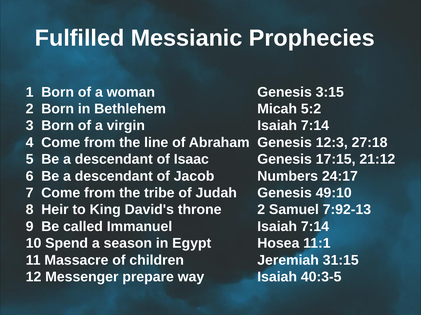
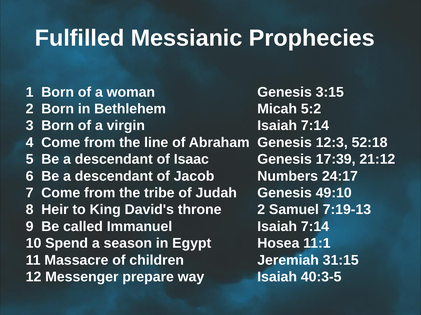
27:18: 27:18 -> 52:18 (370, 143)
17:15: 17:15 -> 17:39 (336, 160)
7:92-13: 7:92-13 -> 7:19-13 (347, 210)
